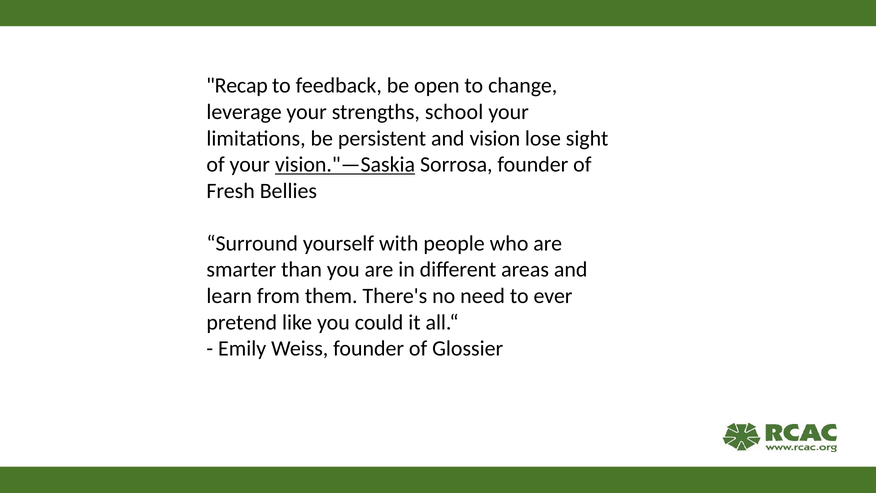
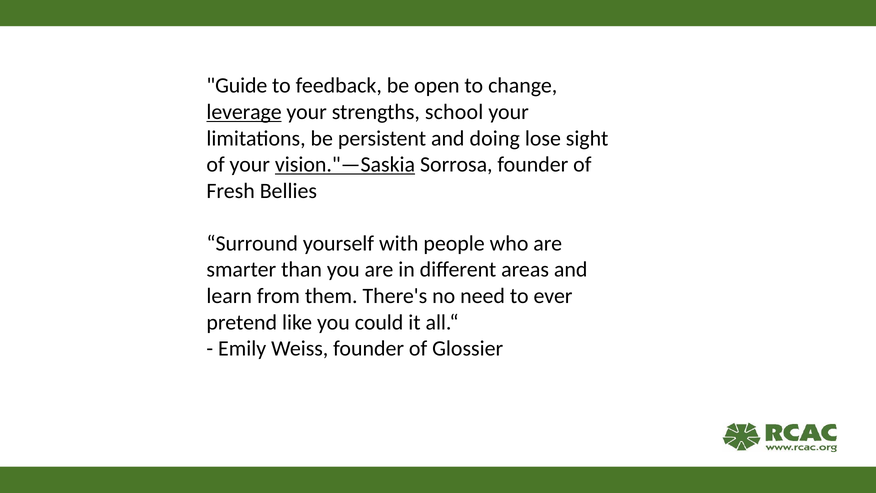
Recap: Recap -> Guide (237, 86)
leverage underline: none -> present (244, 112)
vision: vision -> doing (495, 138)
